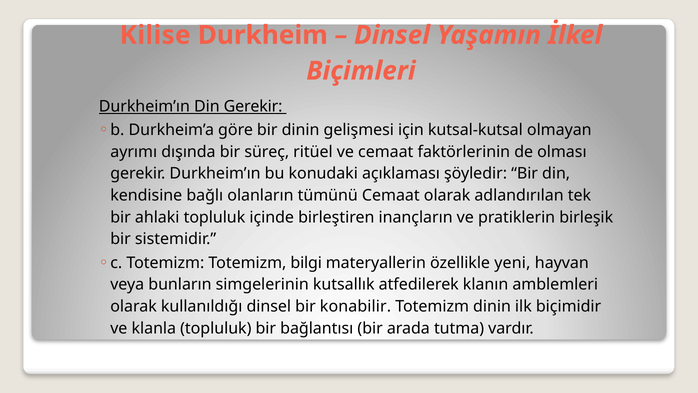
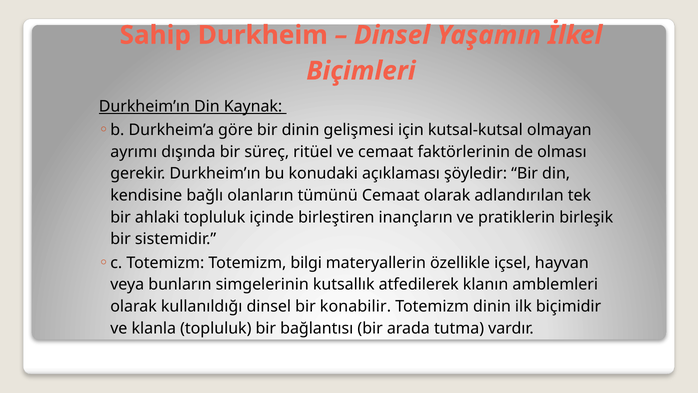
Kilise: Kilise -> Sahip (155, 35)
Din Gerekir: Gerekir -> Kaynak (253, 106)
yeni: yeni -> içsel (512, 263)
